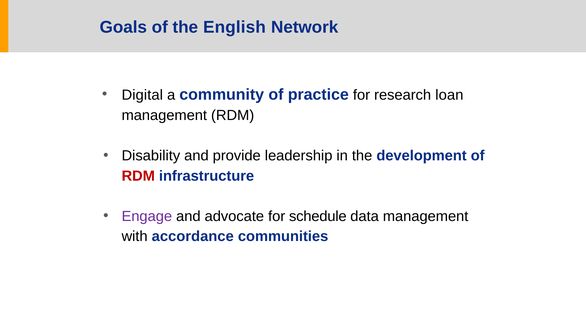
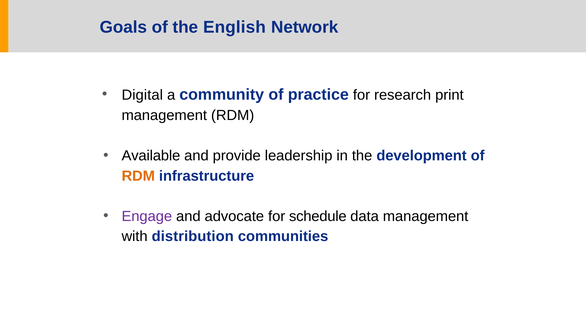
loan: loan -> print (449, 95)
Disability: Disability -> Available (151, 156)
RDM colour: red -> orange (138, 176)
accordance: accordance -> distribution (193, 237)
